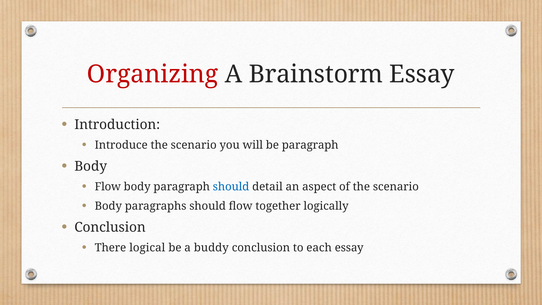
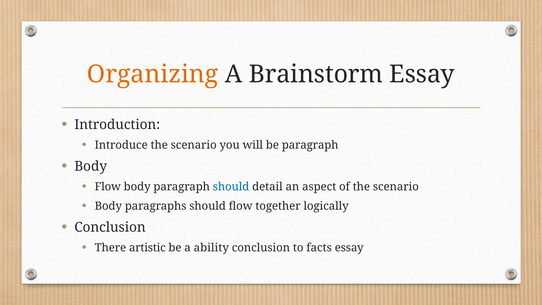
Organizing colour: red -> orange (153, 74)
logical: logical -> artistic (147, 248)
buddy: buddy -> ability (211, 248)
each: each -> facts (319, 248)
